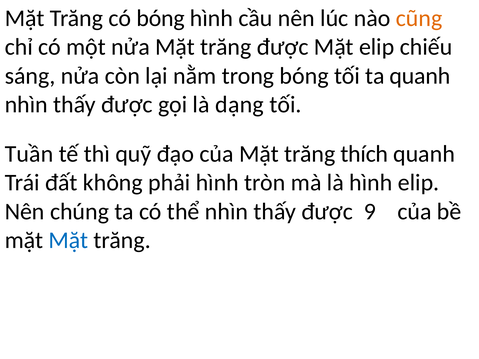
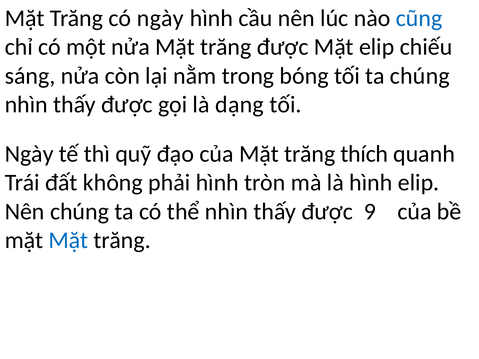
có bóng: bóng -> ngày (160, 18)
cũng colour: orange -> blue (419, 18)
ta quanh: quanh -> chúng (420, 76)
Tuần: Tuần -> Ngày (29, 154)
